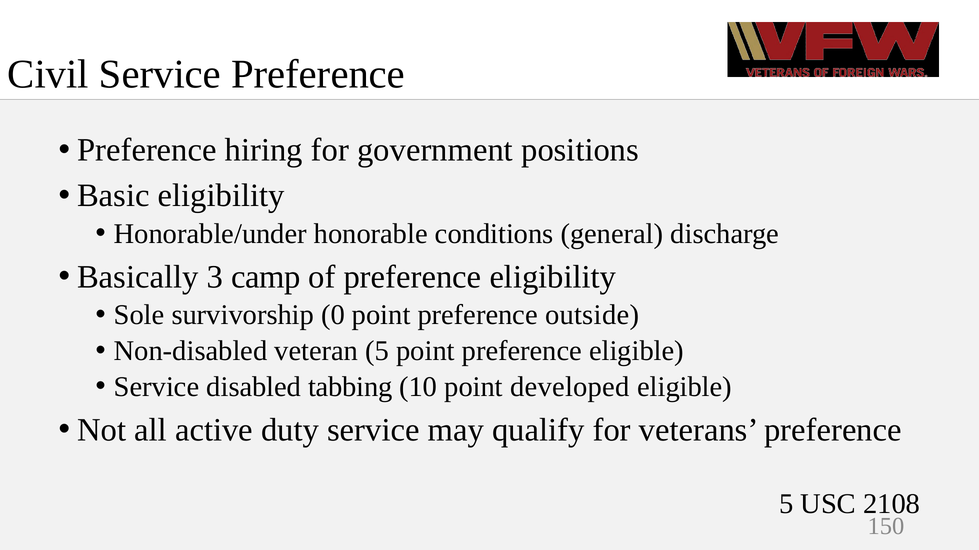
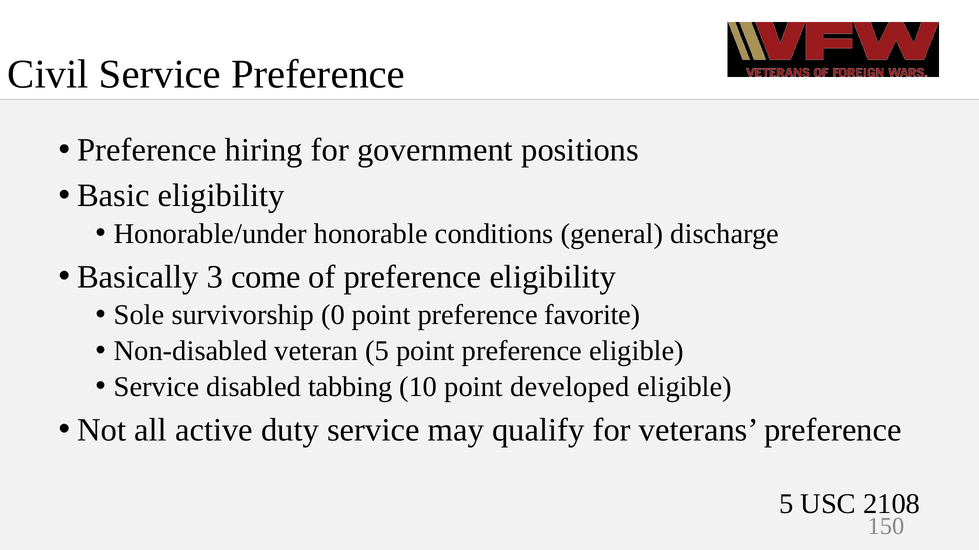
camp: camp -> come (266, 277)
outside: outside -> favorite (592, 315)
